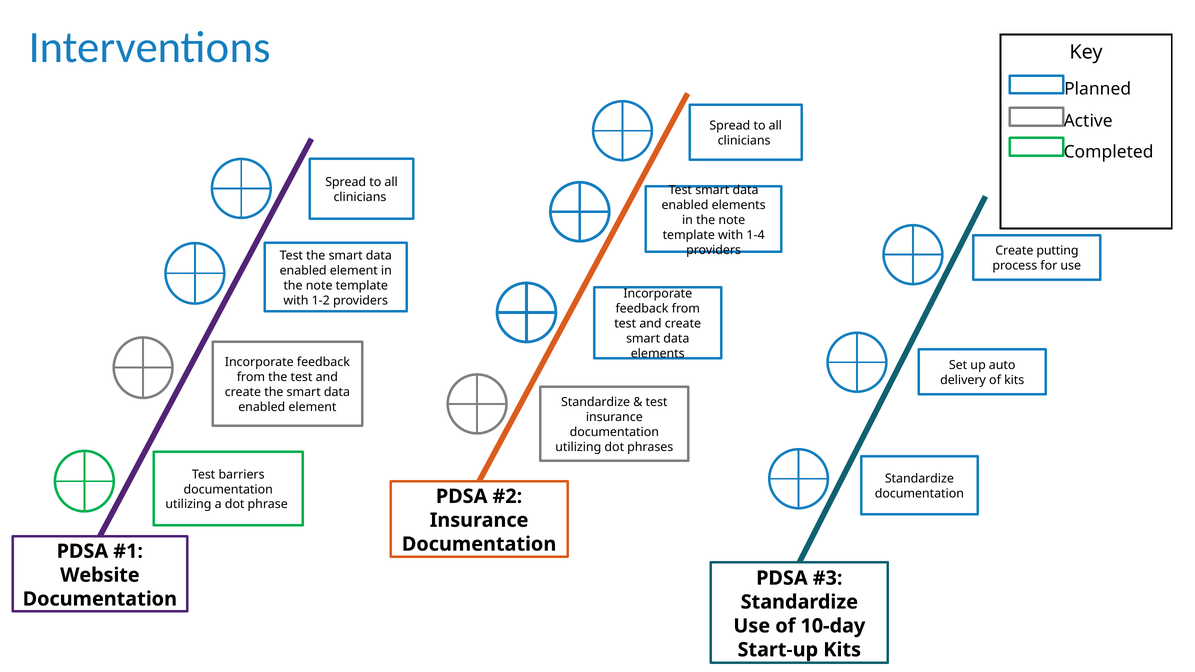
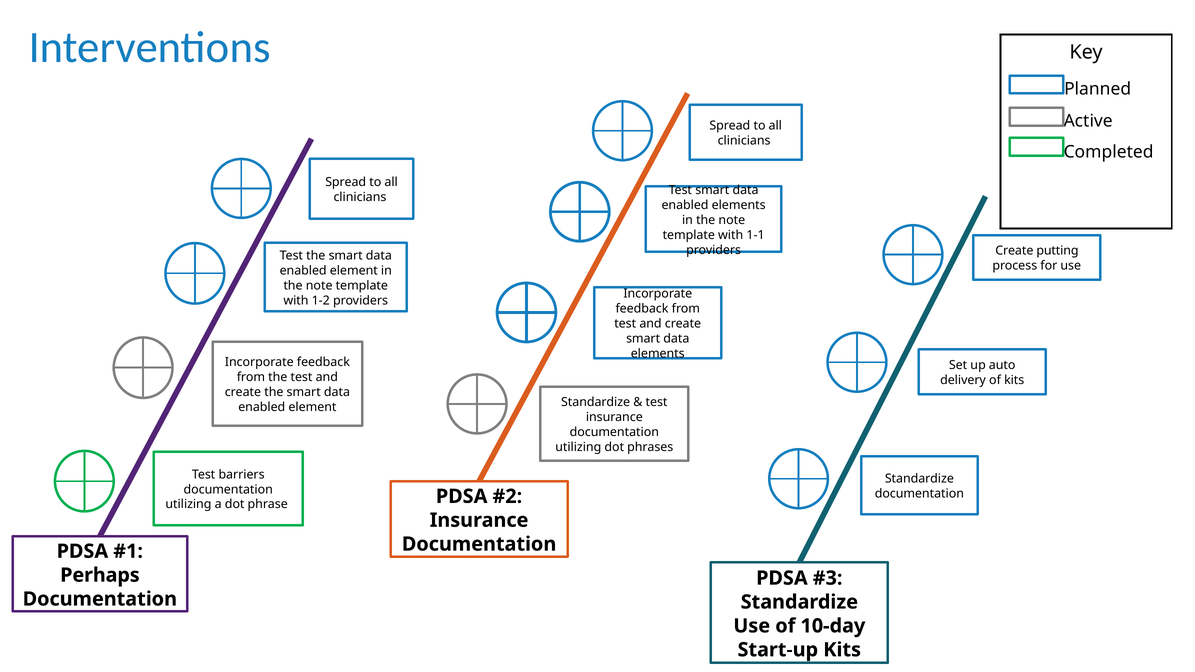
1-4: 1-4 -> 1-1 (756, 235)
Website: Website -> Perhaps (100, 575)
